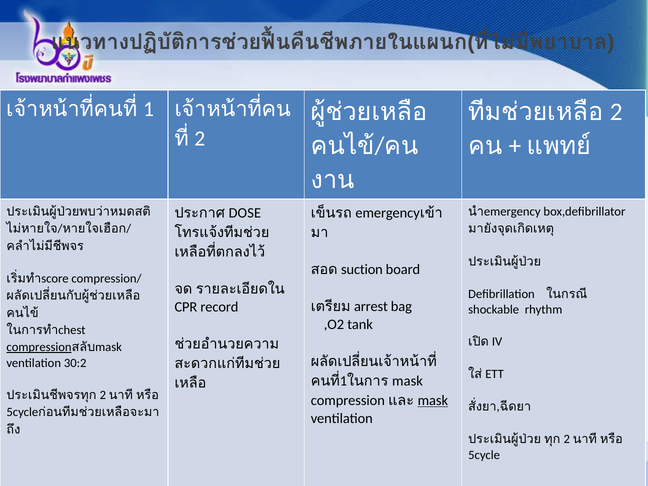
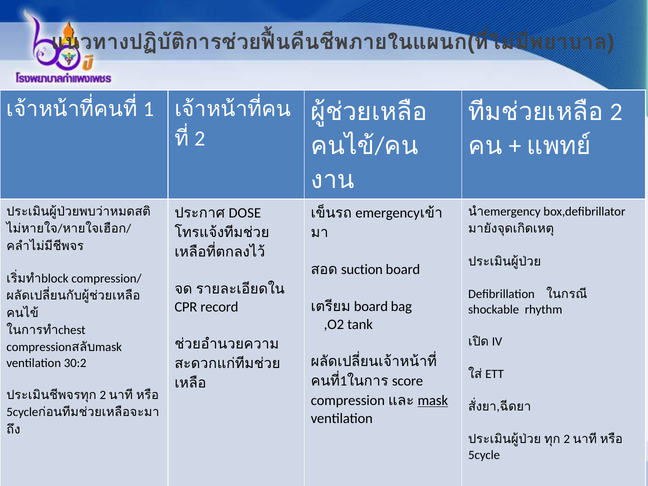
score: score -> block (55, 279)
arrest: arrest -> board (371, 307)
compression underline: present -> none (39, 347)
mask: mask -> score (408, 381)
